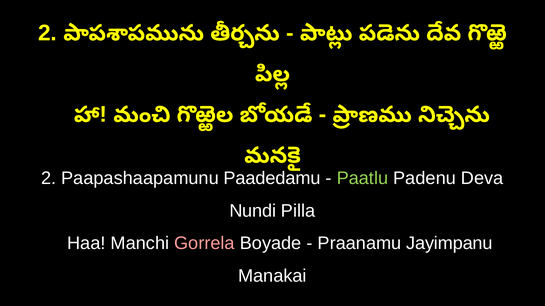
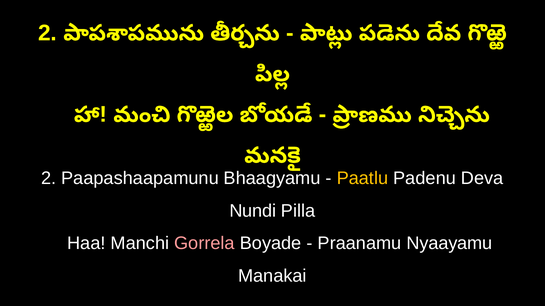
Paadedamu: Paadedamu -> Bhaagyamu (272, 178)
Paatlu colour: light green -> yellow (362, 178)
Jayimpanu: Jayimpanu -> Nyaayamu (449, 244)
